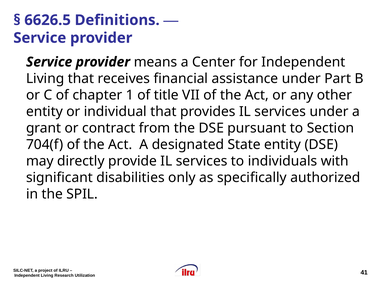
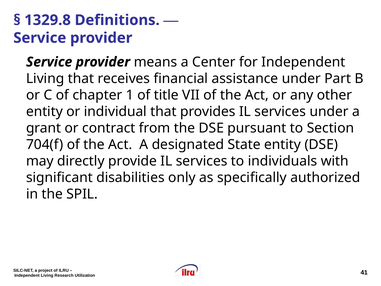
6626.5: 6626.5 -> 1329.8 (48, 20)
